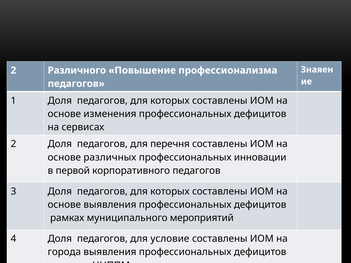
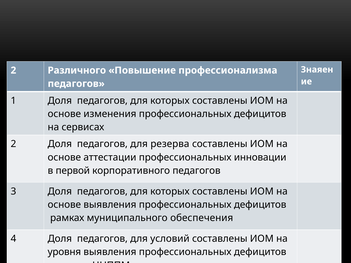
перечня: перечня -> резерва (170, 144)
различных: различных -> аттестации (110, 157)
мероприятий: мероприятий -> обеспечения (202, 218)
условие: условие -> условий (170, 239)
города: города -> уровня (64, 252)
